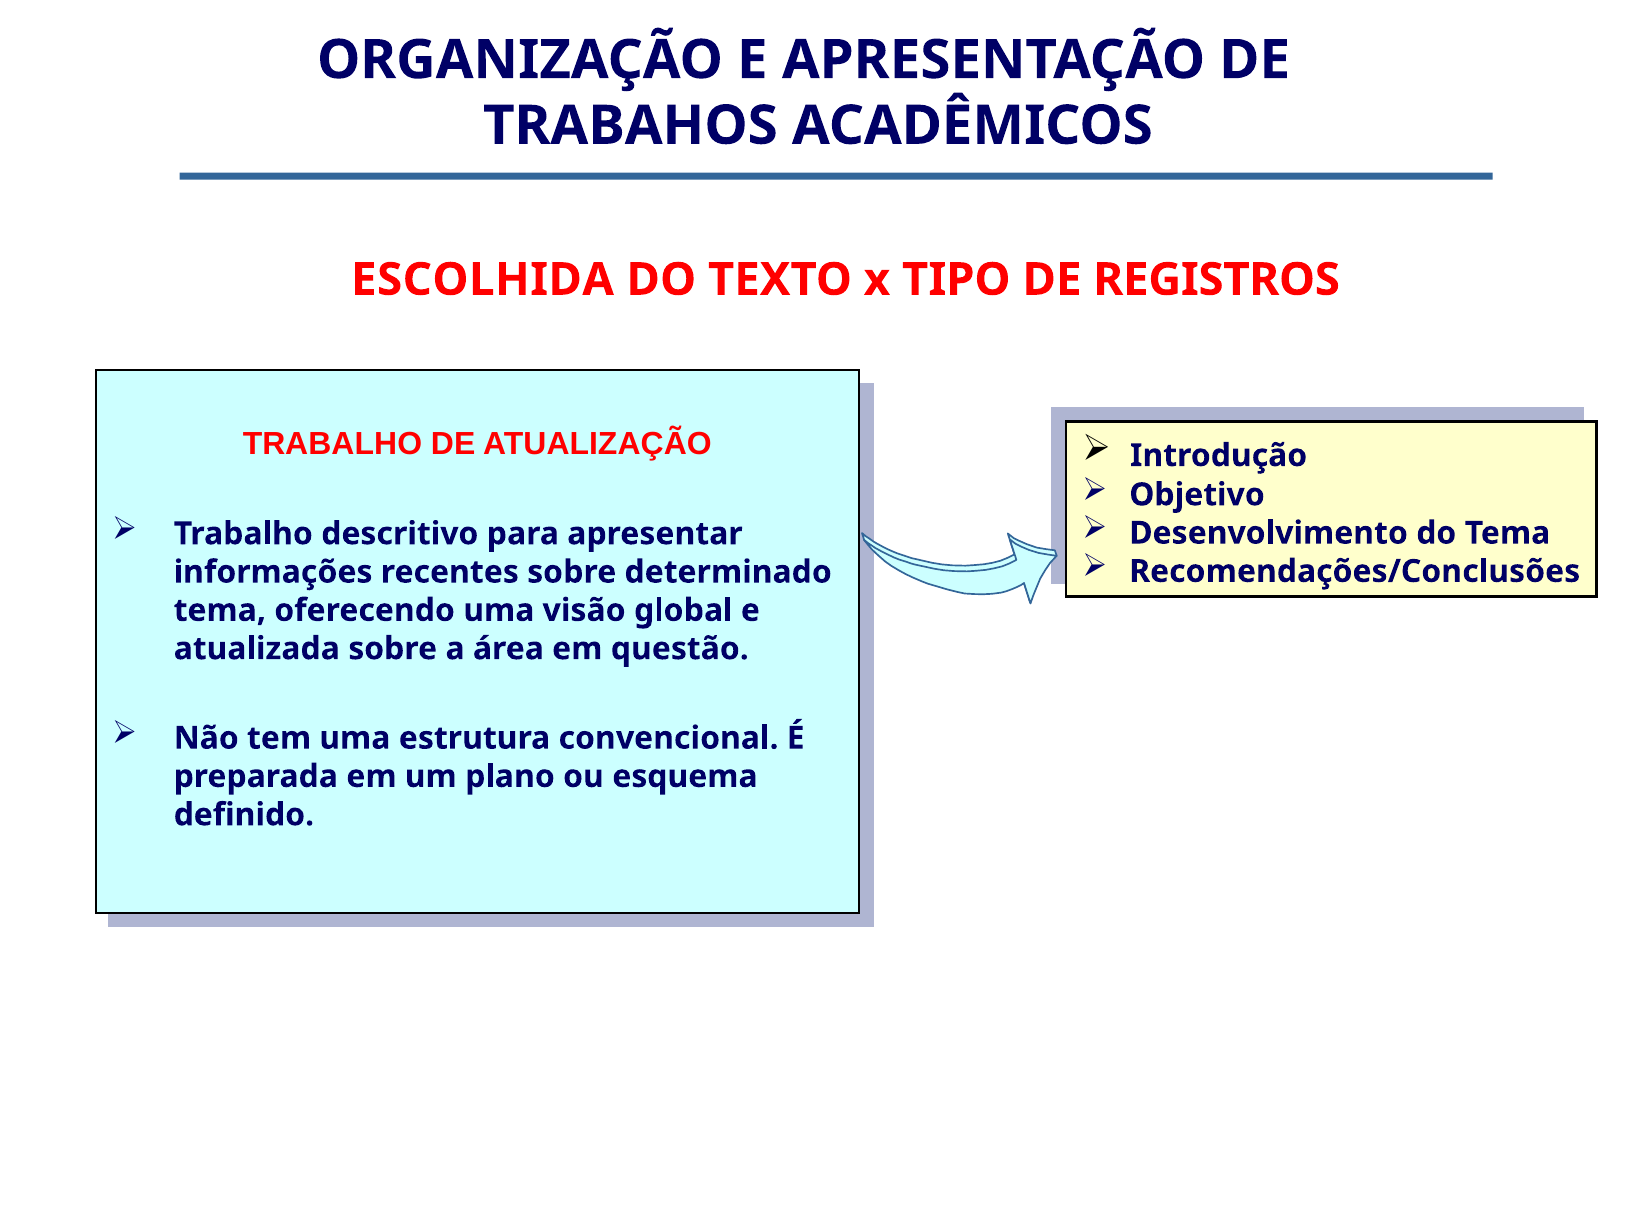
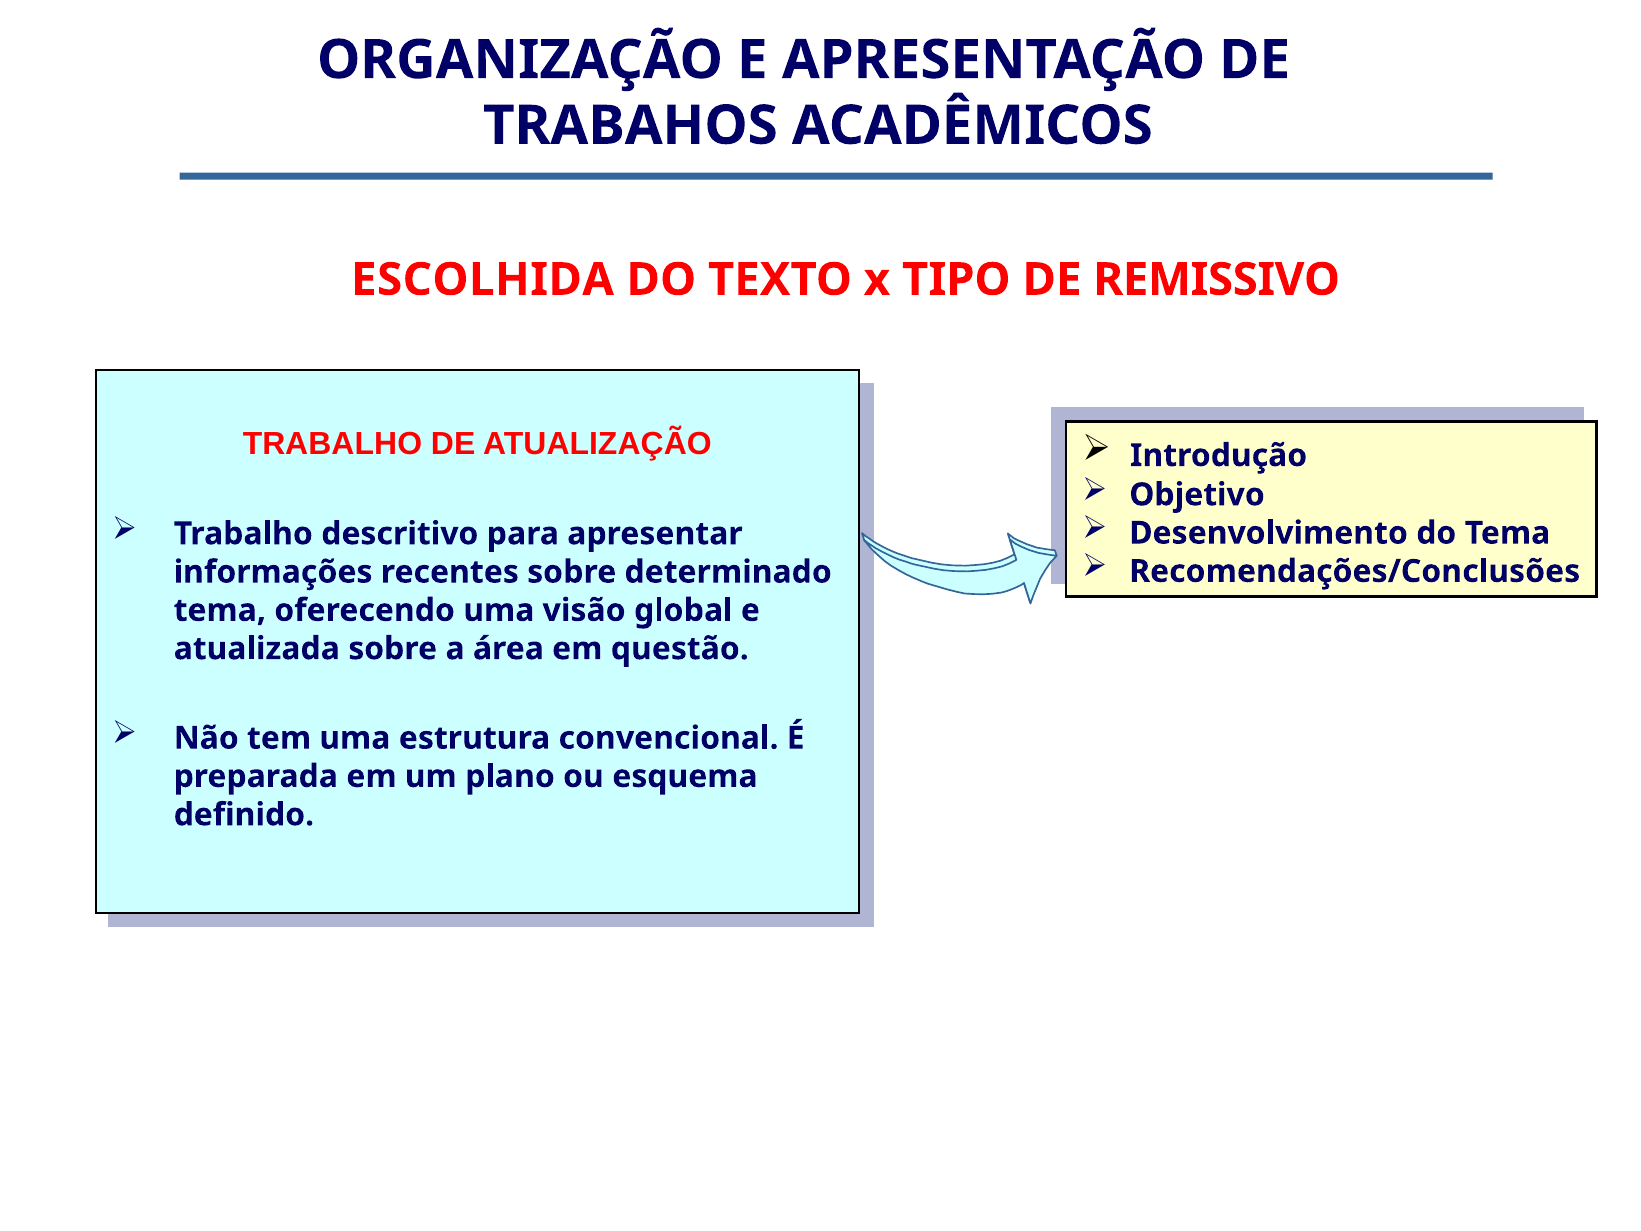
REGISTROS: REGISTROS -> REMISSIVO (1217, 280)
